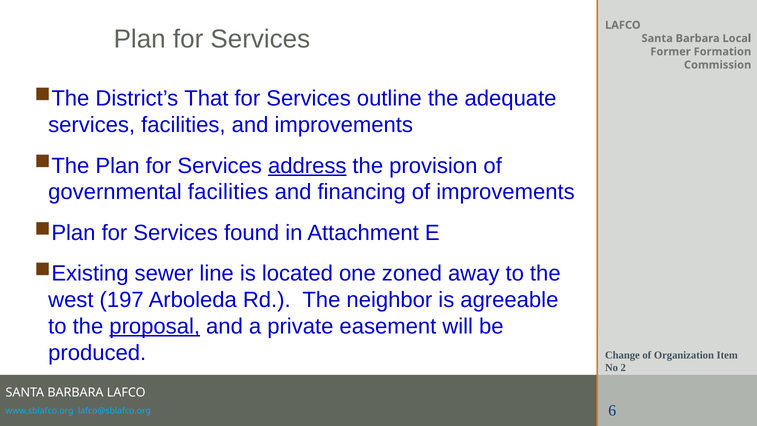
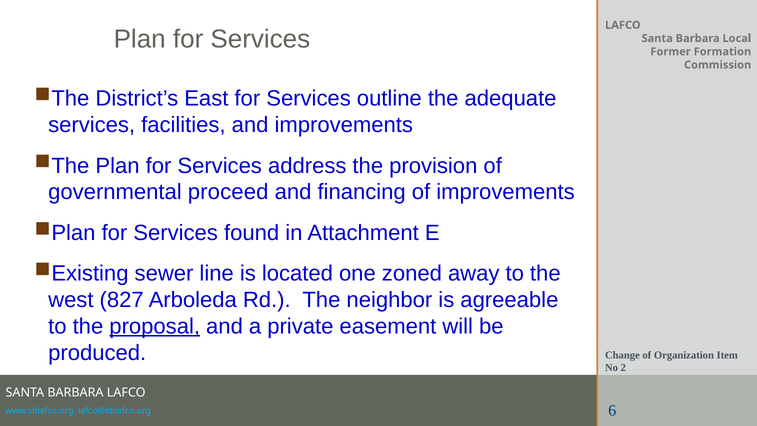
That: That -> East (206, 99)
address underline: present -> none (307, 166)
governmental facilities: facilities -> proceed (228, 192)
197: 197 -> 827 (122, 300)
